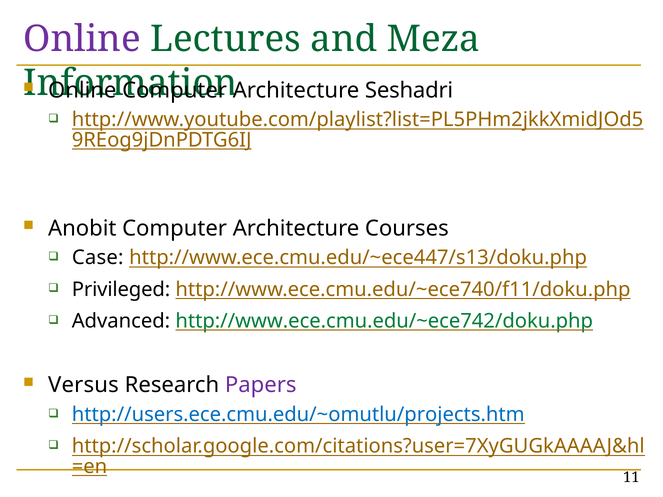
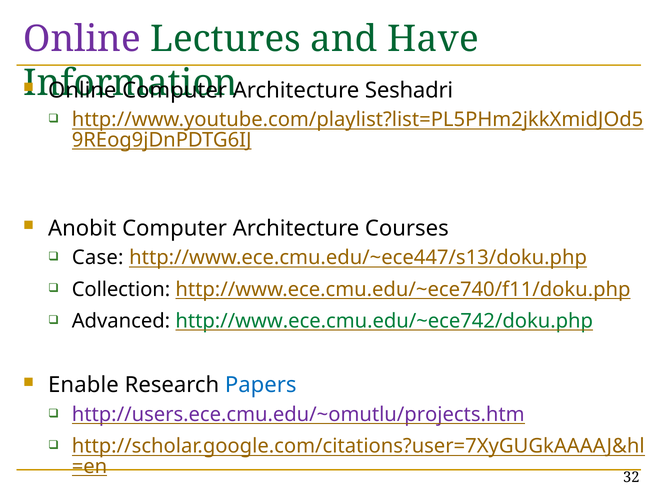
Meza: Meza -> Have (433, 39)
Privileged: Privileged -> Collection (121, 290)
Versus: Versus -> Enable (83, 385)
Papers colour: purple -> blue (261, 385)
http://users.ece.cmu.edu/~omutlu/projects.htm colour: blue -> purple (298, 415)
11: 11 -> 32 (631, 478)
